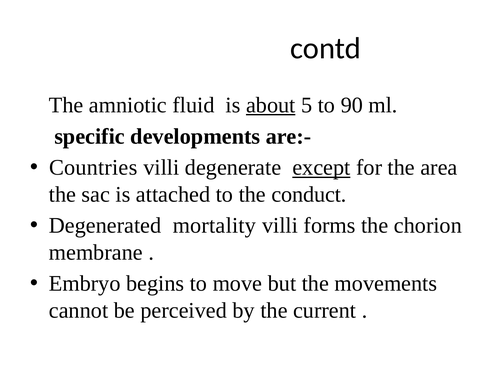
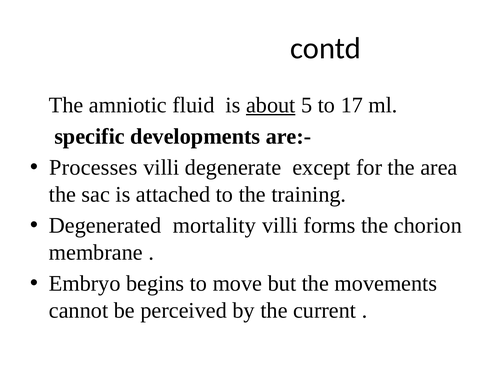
90: 90 -> 17 (352, 105)
Countries: Countries -> Processes (93, 168)
except underline: present -> none (321, 168)
conduct: conduct -> training (309, 194)
